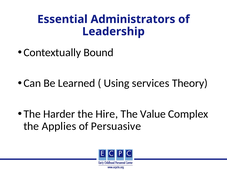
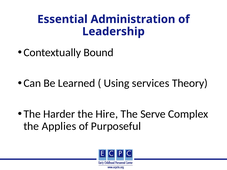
Administrators: Administrators -> Administration (133, 19)
Value: Value -> Serve (153, 114)
Persuasive: Persuasive -> Purposeful (116, 126)
